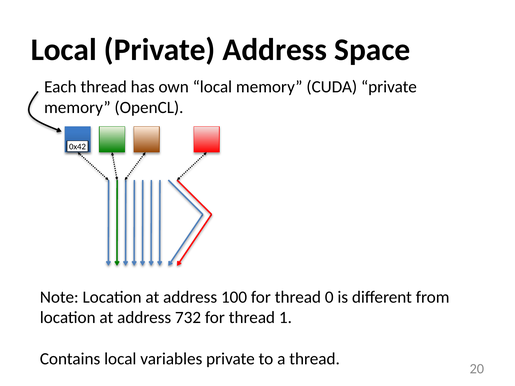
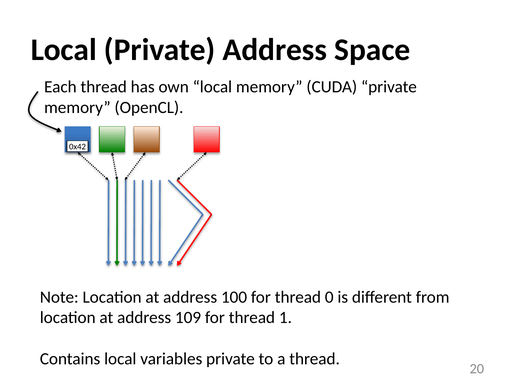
732: 732 -> 109 (188, 318)
